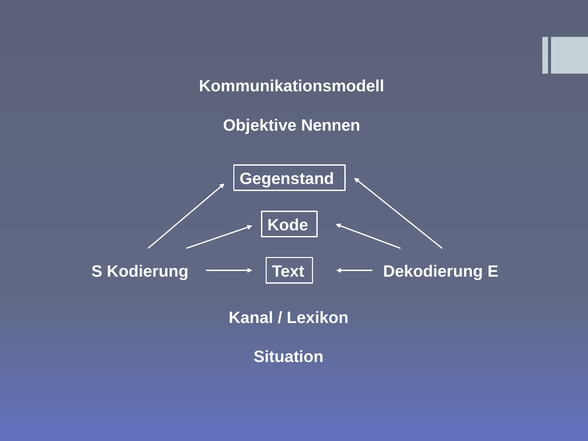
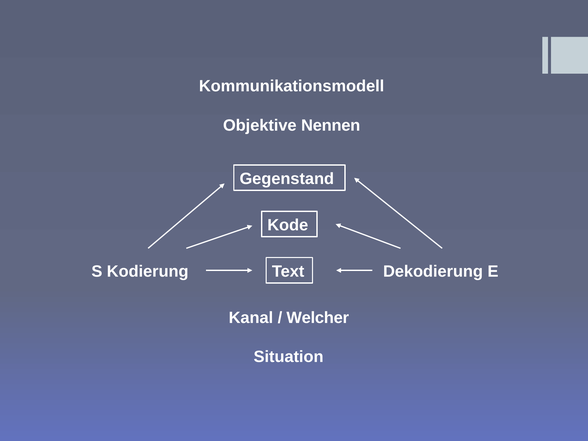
Lexikon: Lexikon -> Welcher (318, 318)
